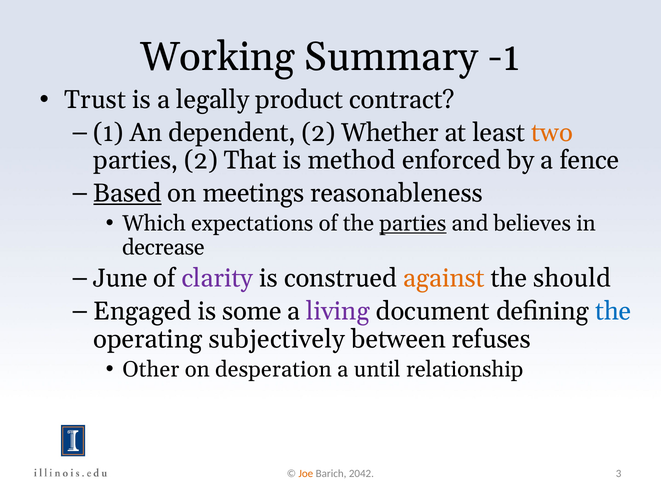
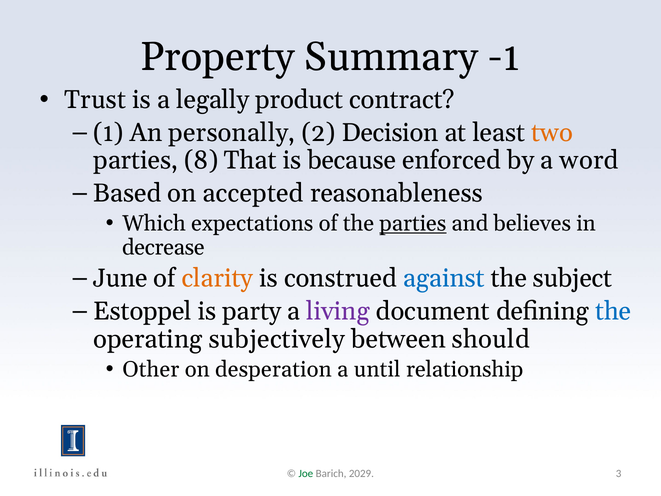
Working: Working -> Property (217, 57)
dependent: dependent -> personally (232, 133)
Whether: Whether -> Decision (390, 133)
parties 2: 2 -> 8 (201, 160)
method: method -> because (352, 160)
fence: fence -> word (589, 160)
Based underline: present -> none (127, 193)
meetings: meetings -> accepted (253, 193)
clarity colour: purple -> orange (217, 278)
against colour: orange -> blue (444, 278)
should: should -> subject (572, 278)
Engaged: Engaged -> Estoppel (143, 311)
some: some -> party (252, 311)
refuses: refuses -> should (491, 339)
Joe colour: orange -> green (306, 473)
2042: 2042 -> 2029 (361, 473)
